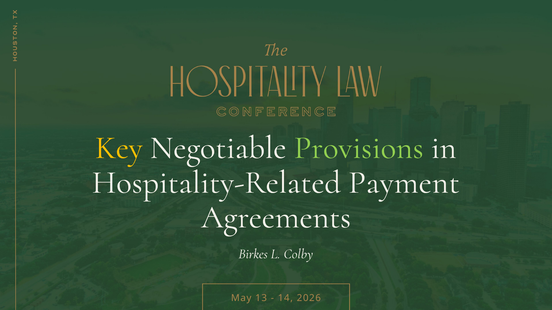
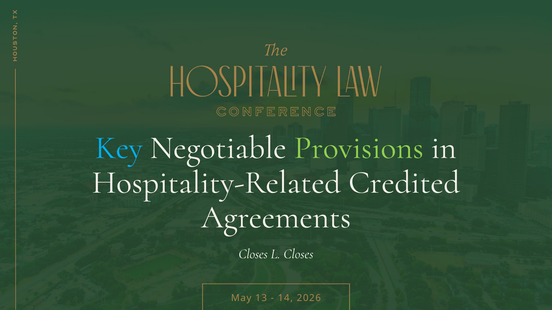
Key colour: yellow -> light blue (119, 148)
Payment: Payment -> Credited (404, 182)
Birkes: Birkes -> Closes (253, 254)
L Colby: Colby -> Closes (298, 254)
